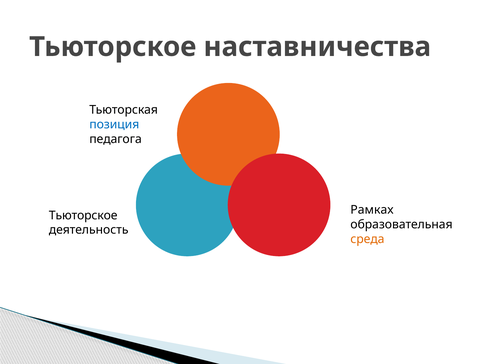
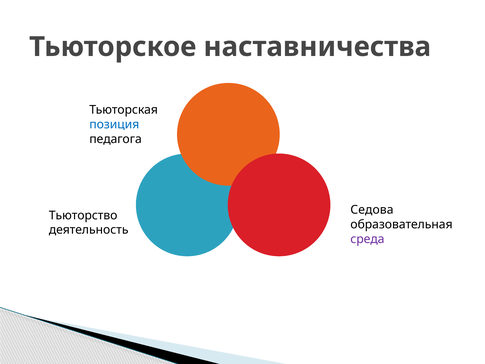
Рамках: Рамках -> Седова (372, 210)
Тьюторское: Тьюторское -> Тьюторство (83, 215)
среда colour: orange -> purple (367, 239)
